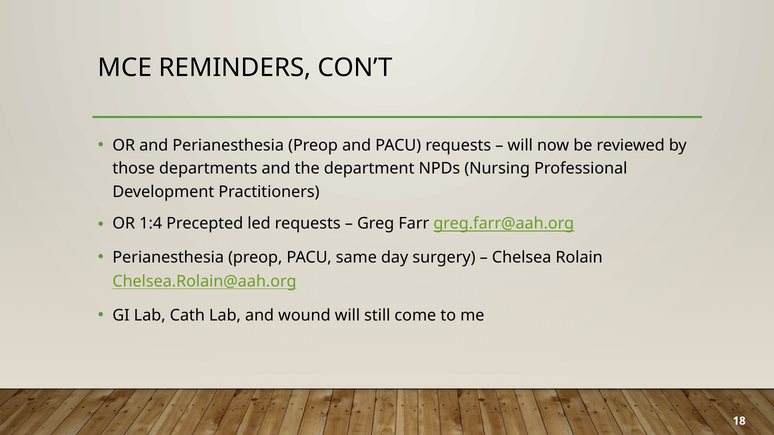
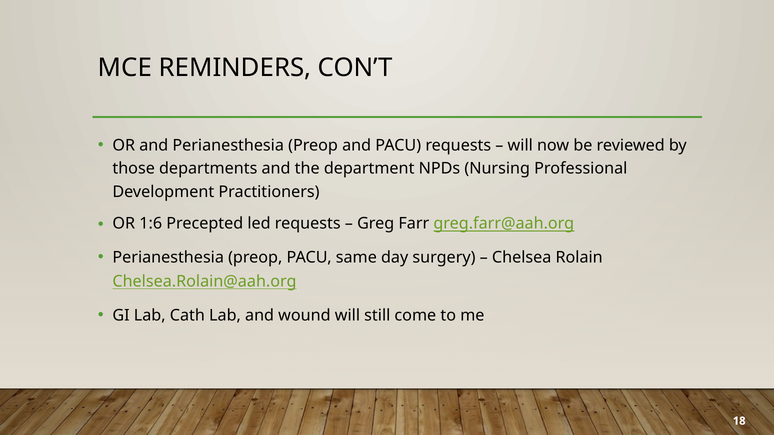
1:4: 1:4 -> 1:6 (151, 224)
